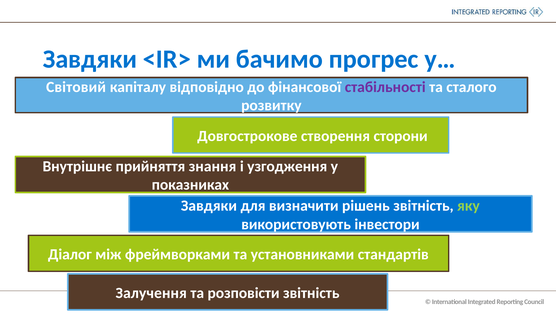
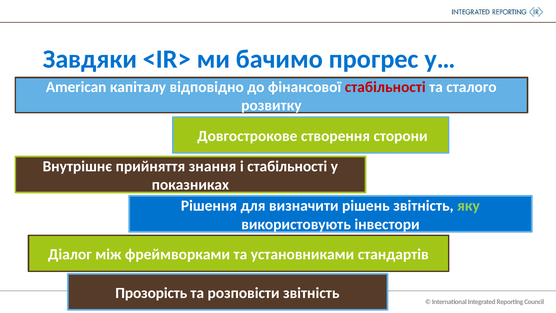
Світовий: Світовий -> American (76, 87)
стабільності colour: purple -> red (385, 87)
і узгодження: узгодження -> стабільності (287, 166)
Завдяки: Завдяки -> Рішення (209, 206)
Залучення: Залучення -> Прозорість (151, 293)
